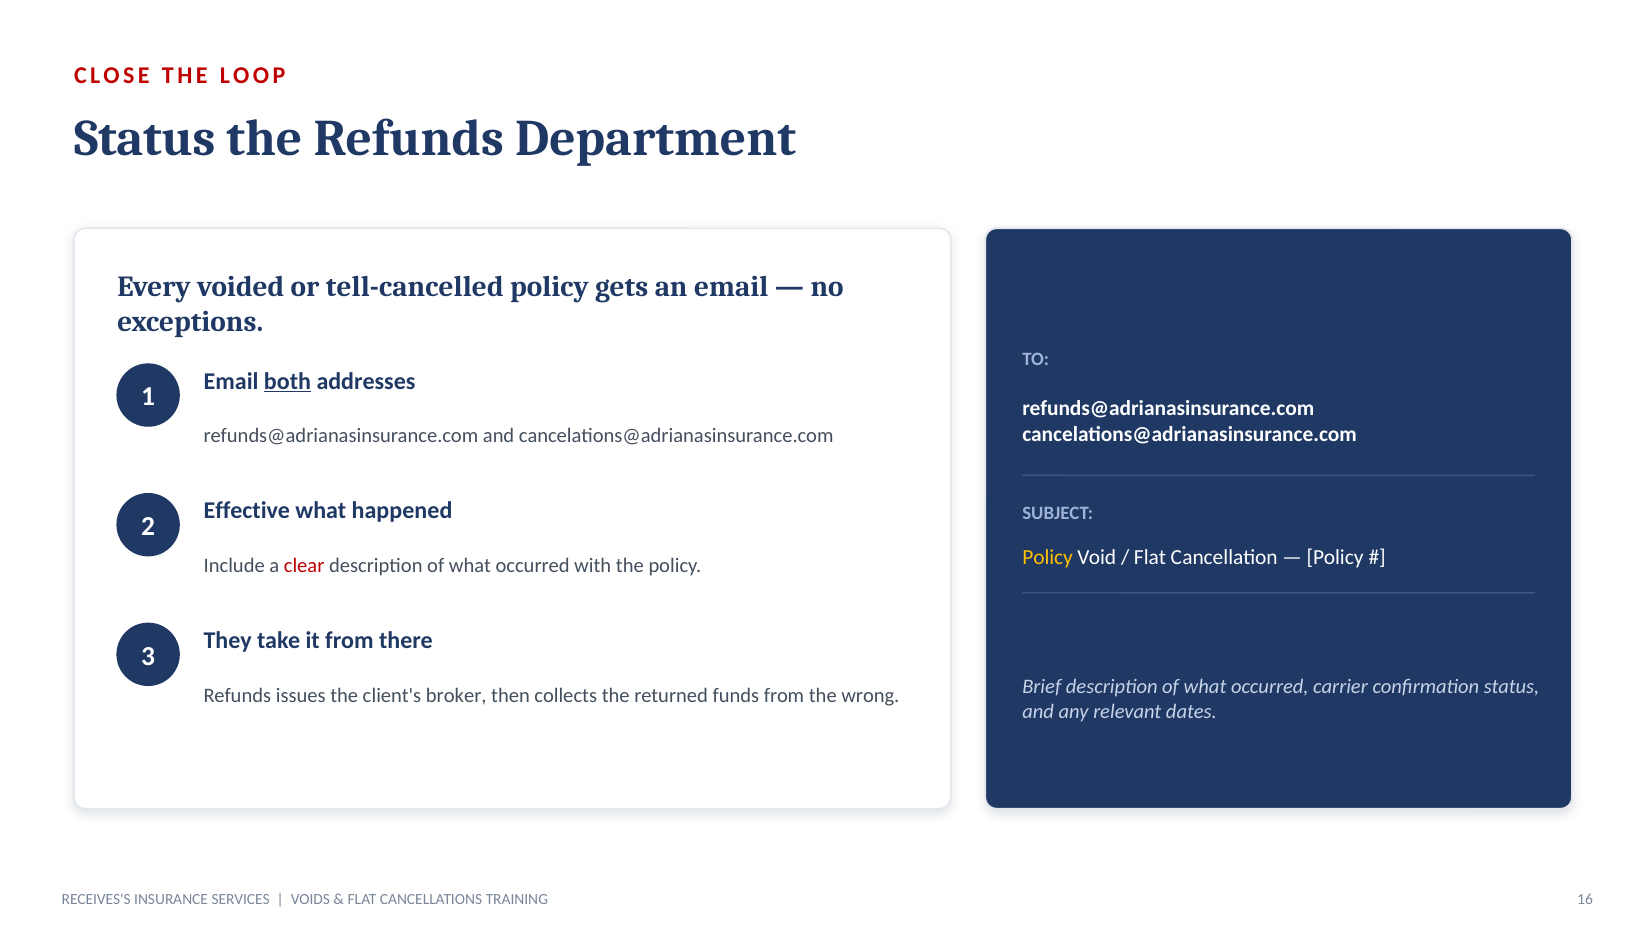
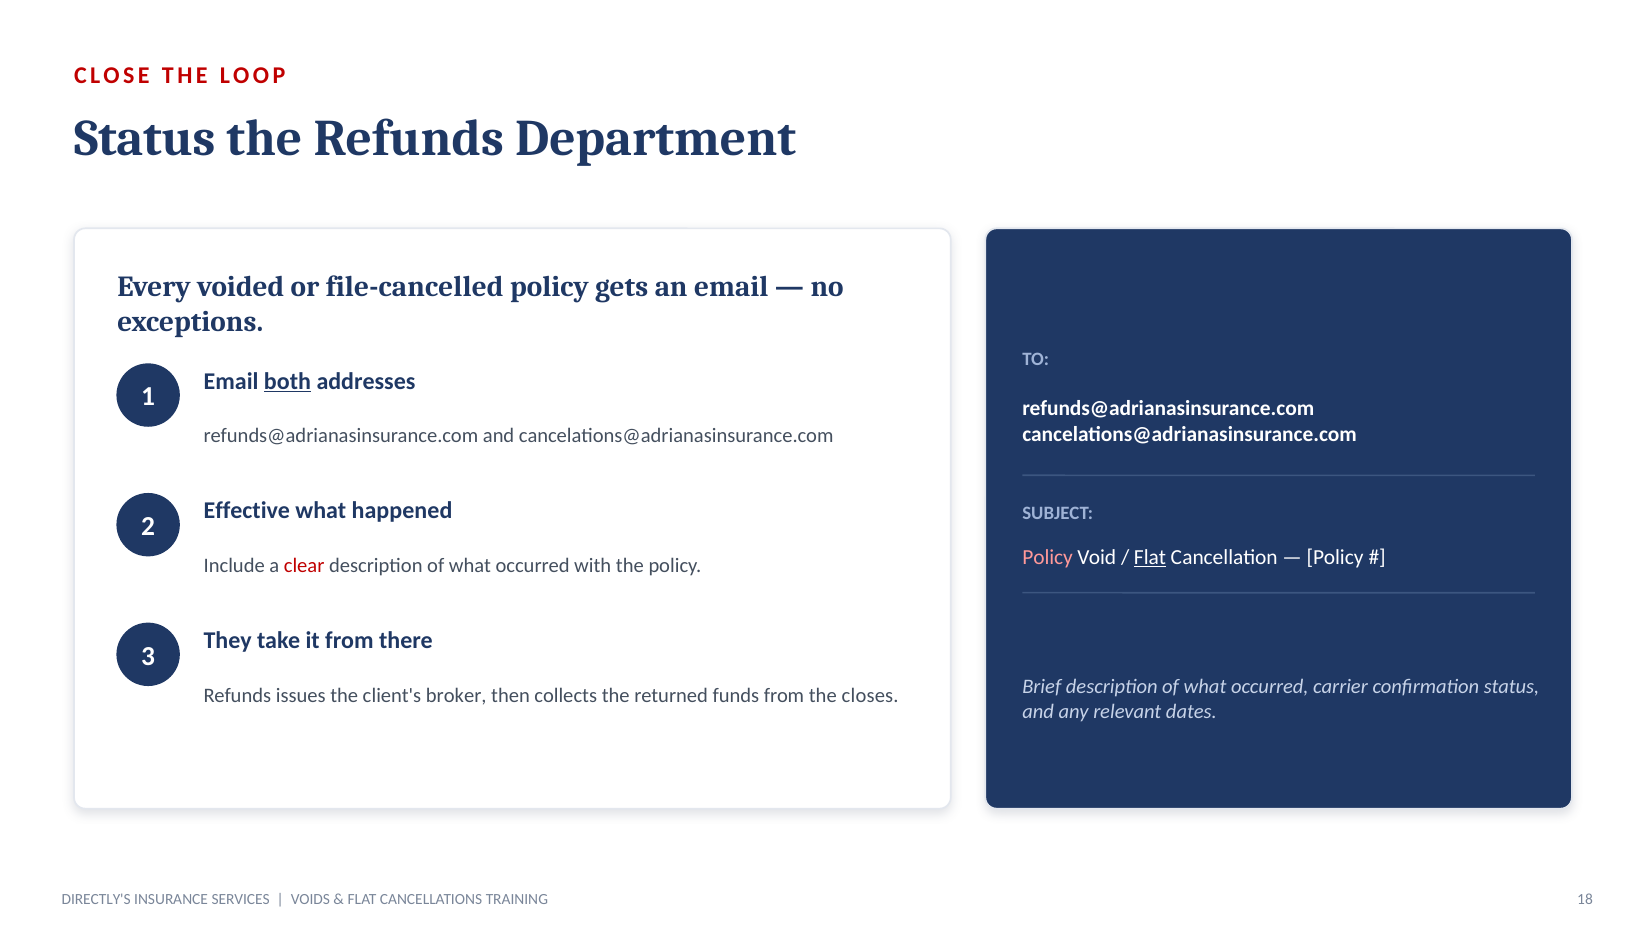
tell-cancelled: tell-cancelled -> file-cancelled (415, 287)
Policy colour: yellow -> pink (1048, 557)
Flat underline: none -> present (1150, 557)
wrong: wrong -> closes (870, 695)
RECEIVES'S: RECEIVES'S -> DIRECTLY'S (96, 900)
16: 16 -> 18 (1585, 900)
